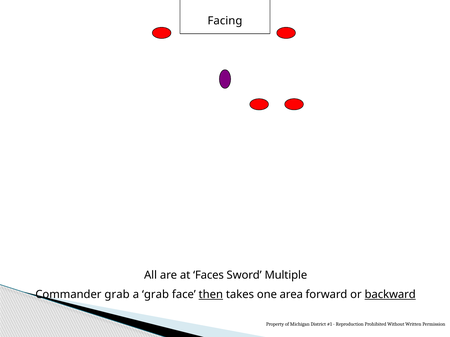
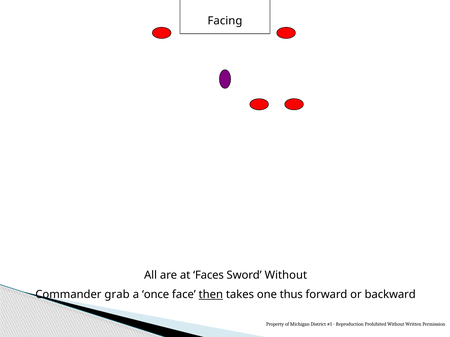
Sword Multiple: Multiple -> Without (286, 276)
a grab: grab -> once (156, 295)
area: area -> thus (291, 295)
backward underline: present -> none (390, 295)
